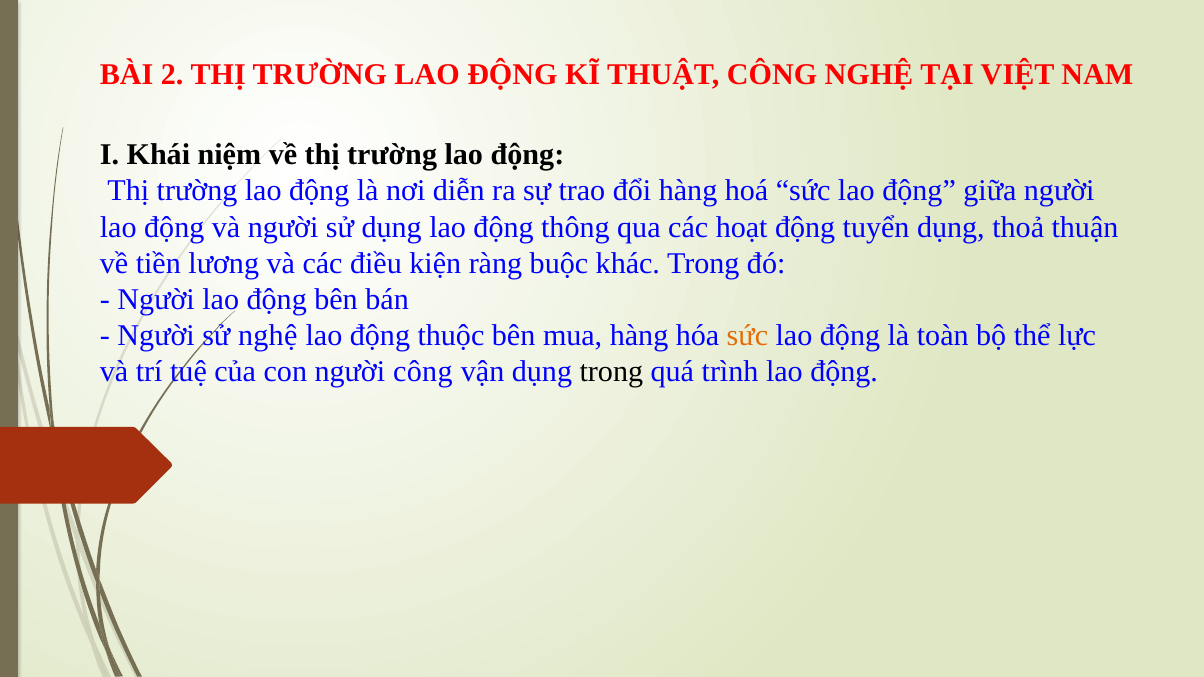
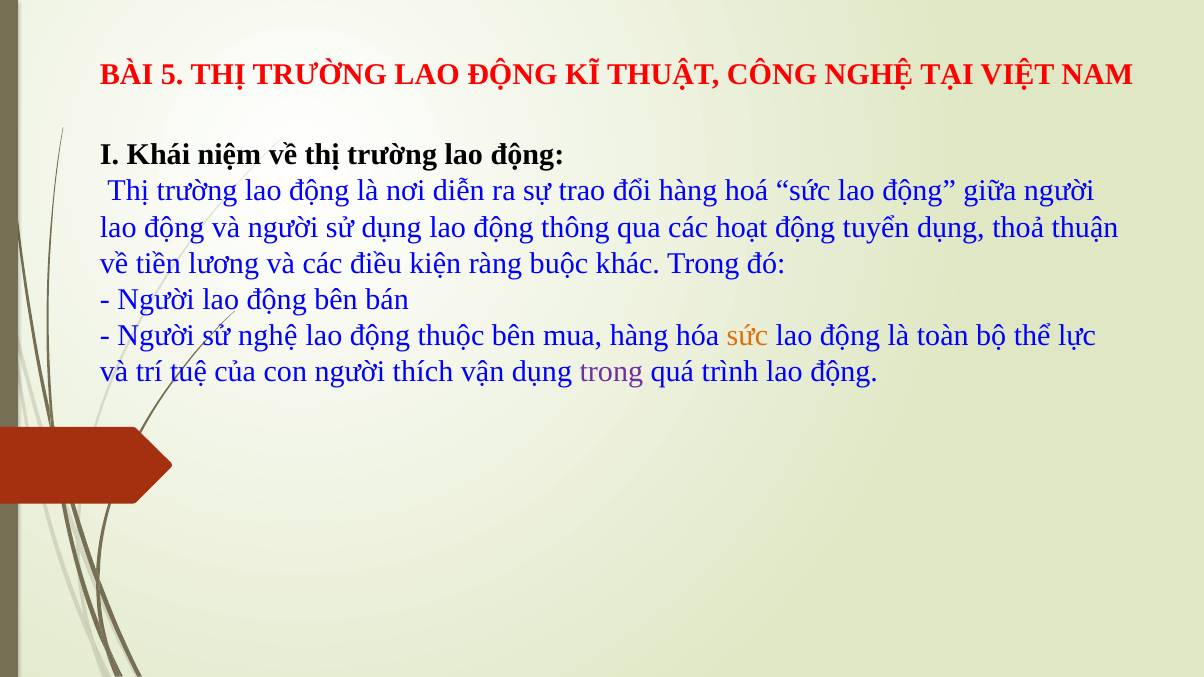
2: 2 -> 5 (172, 74)
người công: công -> thích (423, 372)
trong colour: black -> purple (611, 372)
